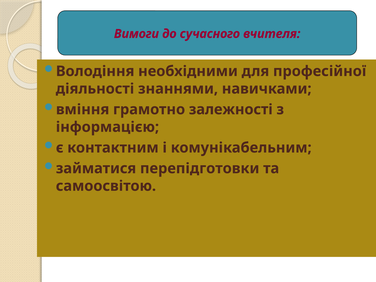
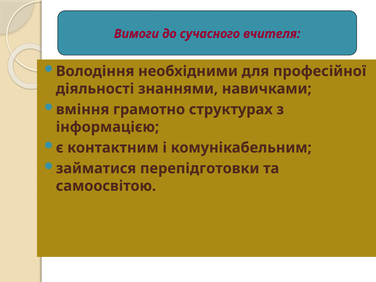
залежності: залежності -> структурах (231, 109)
